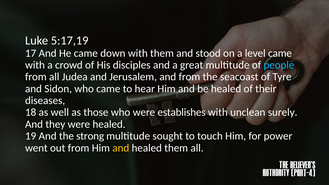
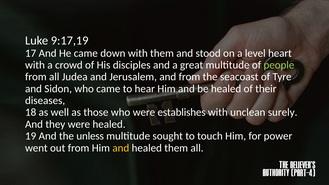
5:17,19: 5:17,19 -> 9:17,19 (70, 41)
level came: came -> heart (280, 53)
people colour: light blue -> light green (279, 65)
strong: strong -> unless (90, 136)
